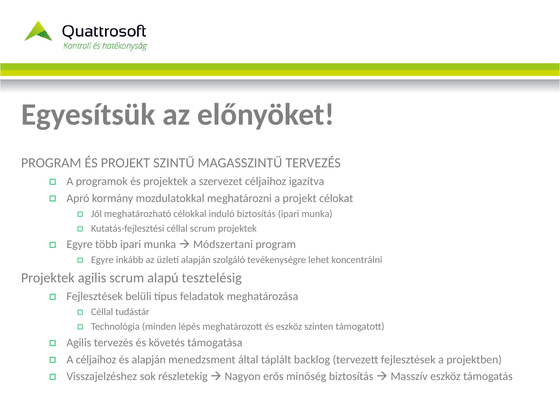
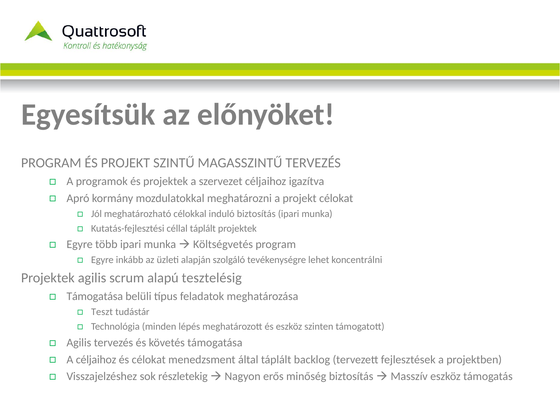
céllal scrum: scrum -> táplált (203, 228)
Módszertani: Módszertani -> Költségvetés (223, 244)
Fejlesztések: Fejlesztések -> Támogatása (95, 296)
Céllal: Céllal -> Teszt (102, 312)
és alapján: alapján -> célokat (149, 359)
